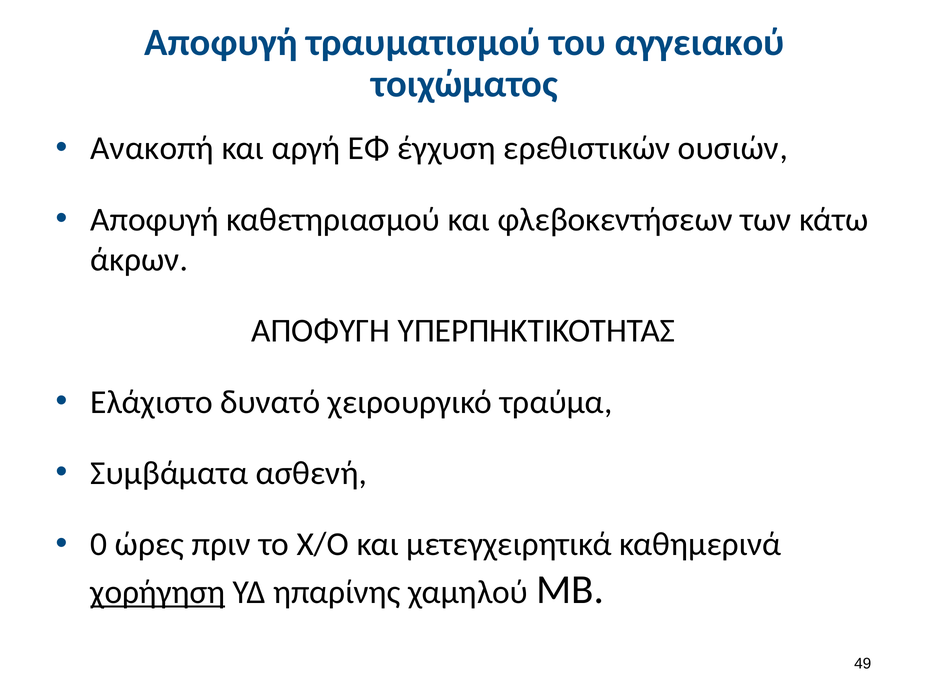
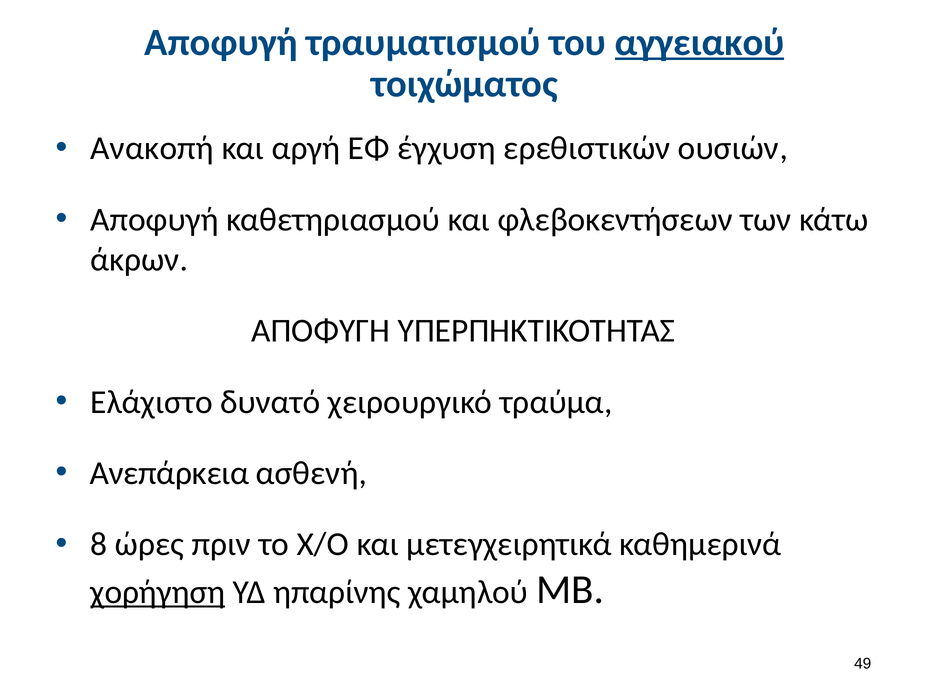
αγγειακού underline: none -> present (700, 42)
Συμβάματα: Συμβάματα -> Ανεπάρκεια (170, 473)
0: 0 -> 8 (99, 545)
